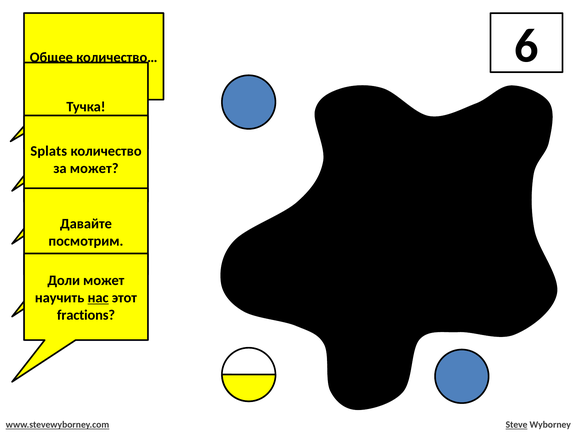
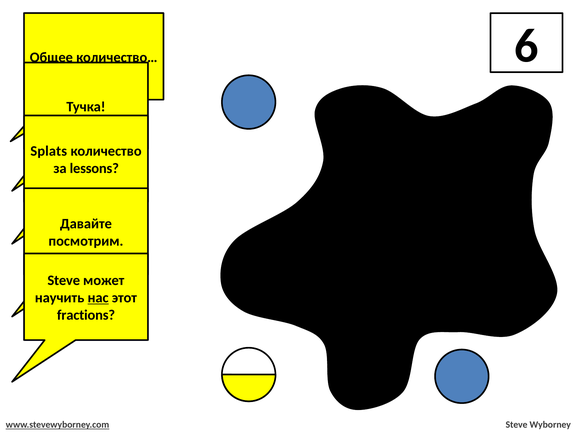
за может: может -> lessons (94, 168)
Доли: Доли -> Steve (64, 280)
Steve underline: present -> none (517, 425)
